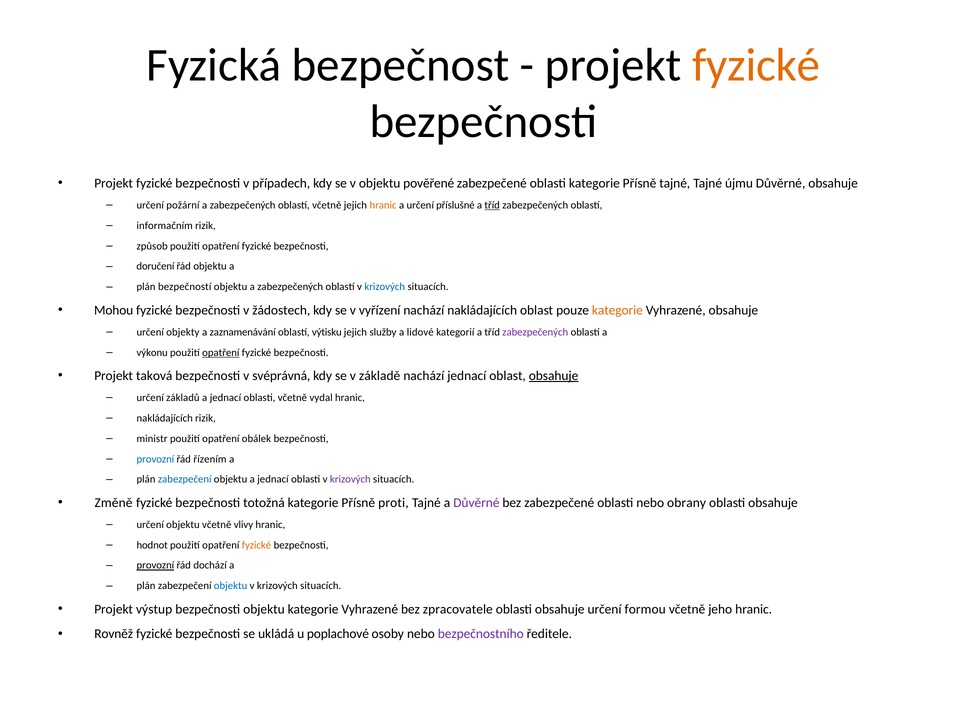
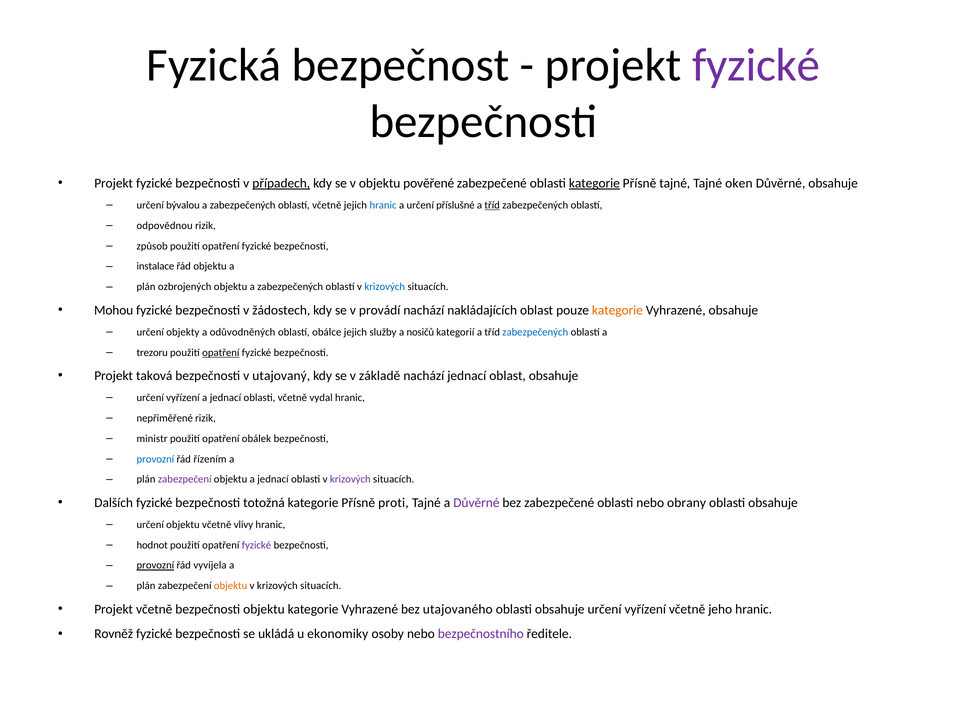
fyzické colour: orange -> purple (756, 65)
případech underline: none -> present (281, 183)
kategorie underline: none -> present (594, 183)
újmu: újmu -> oken (739, 183)
požární: požární -> bývalou (183, 205)
hranic colour: orange -> blue (383, 205)
informačním: informačním -> odpovědnou (165, 225)
doručení: doručení -> instalace (155, 266)
bezpečností: bezpečností -> ozbrojených (185, 287)
vyřízení: vyřízení -> provádí (380, 310)
zaznamenávání: zaznamenávání -> odůvodněných (243, 332)
výtisku: výtisku -> obálce (327, 332)
lidové: lidové -> nosičů (420, 332)
zabezpečených colour: purple -> blue (535, 332)
výkonu: výkonu -> trezoru (152, 352)
svéprávná: svéprávná -> utajovaný (281, 375)
obsahuje underline: present -> none (554, 375)
základů: základů -> vyřízení (183, 397)
nakládajících: nakládajících -> nepřiměřené (165, 418)
zabezpečení colour: blue -> purple (185, 479)
Změně: Změně -> Dalších (114, 502)
fyzické colour: orange -> purple (256, 544)
dochází: dochází -> vyvíjela (210, 565)
objektu colour: blue -> orange (231, 585)
Projekt výstup: výstup -> včetně (154, 609)
zpracovatele: zpracovatele -> utajovaného (458, 609)
obsahuje určení formou: formou -> vyřízení (645, 609)
poplachové: poplachové -> ekonomiky (338, 633)
